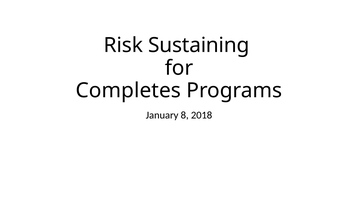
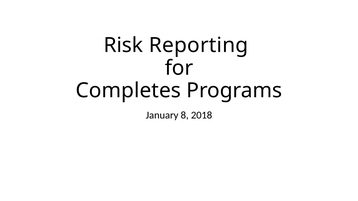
Sustaining: Sustaining -> Reporting (199, 45)
